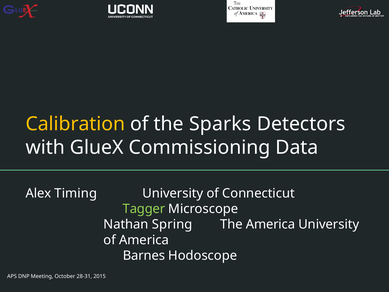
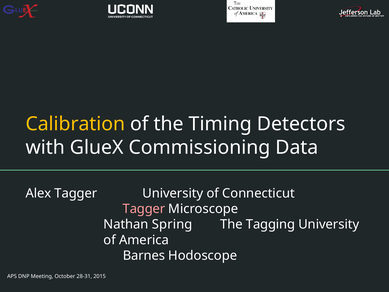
Sparks: Sparks -> Timing (220, 124)
Alex Timing: Timing -> Tagger (76, 193)
Tagger colour: light green -> pink (144, 209)
The America: America -> Tagging (270, 224)
